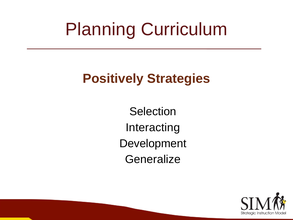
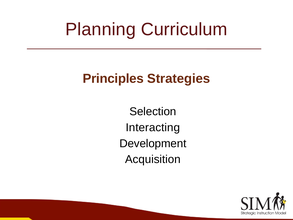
Positively: Positively -> Principles (113, 79)
Generalize: Generalize -> Acquisition (153, 159)
